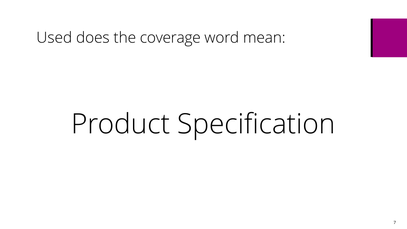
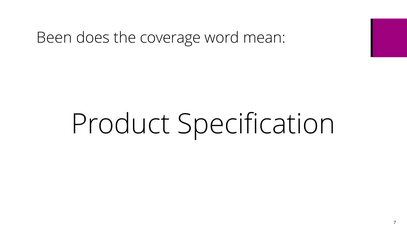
Used: Used -> Been (54, 38)
